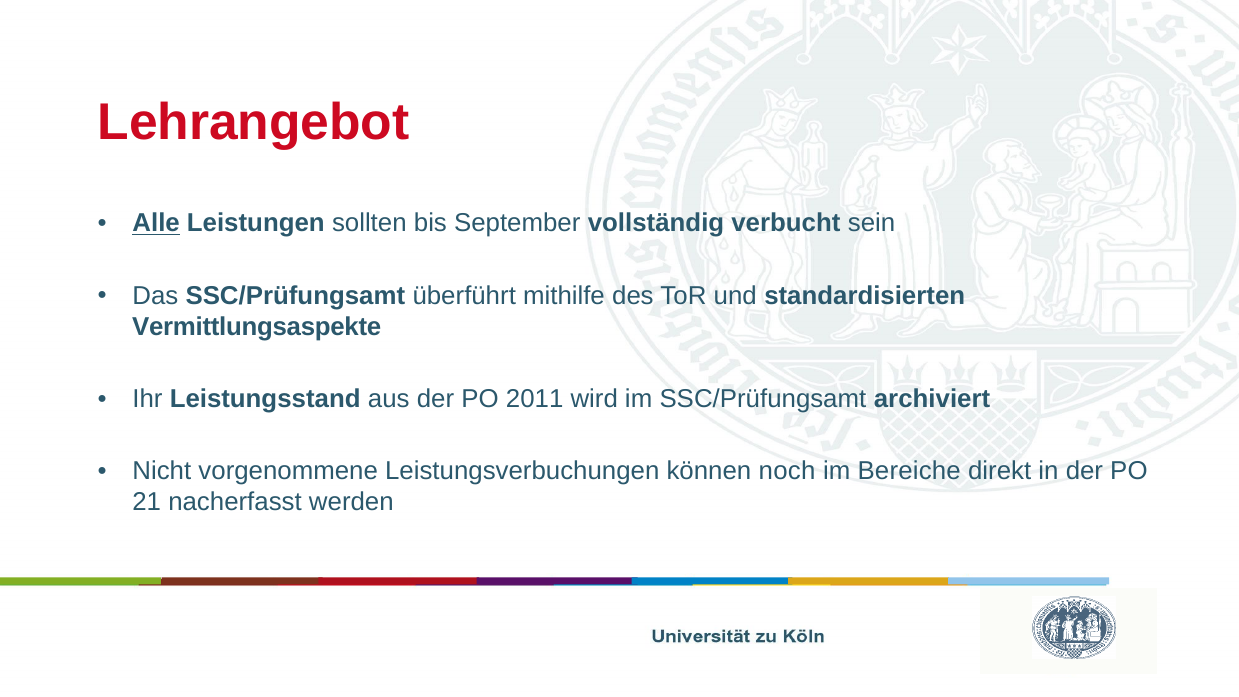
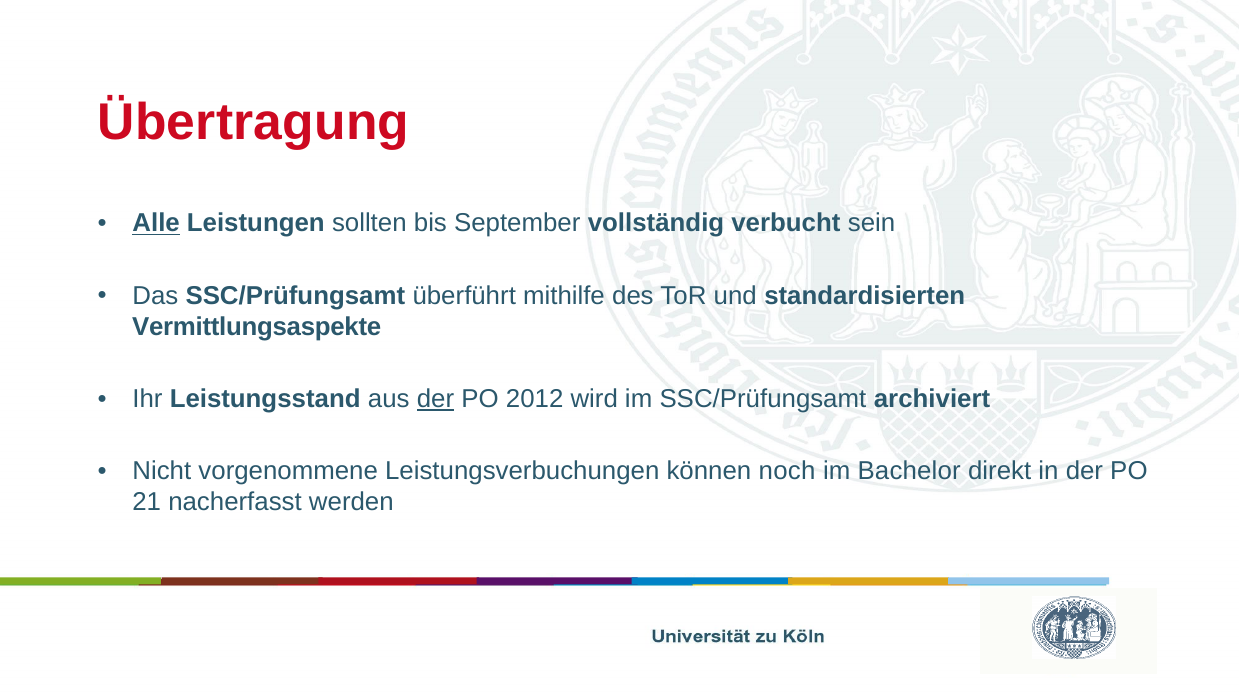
Lehrangebot: Lehrangebot -> Übertragung (253, 122)
der underline: none -> present (436, 399)
2011: 2011 -> 2012 (535, 399)
Bereiche: Bereiche -> Bachelor (909, 471)
